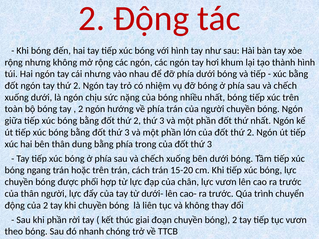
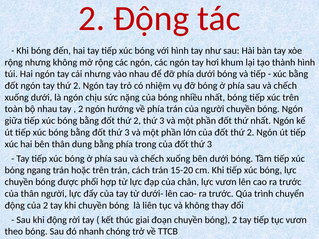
bộ bóng: bóng -> nhau (47, 109)
khi phần: phần -> động (57, 220)
